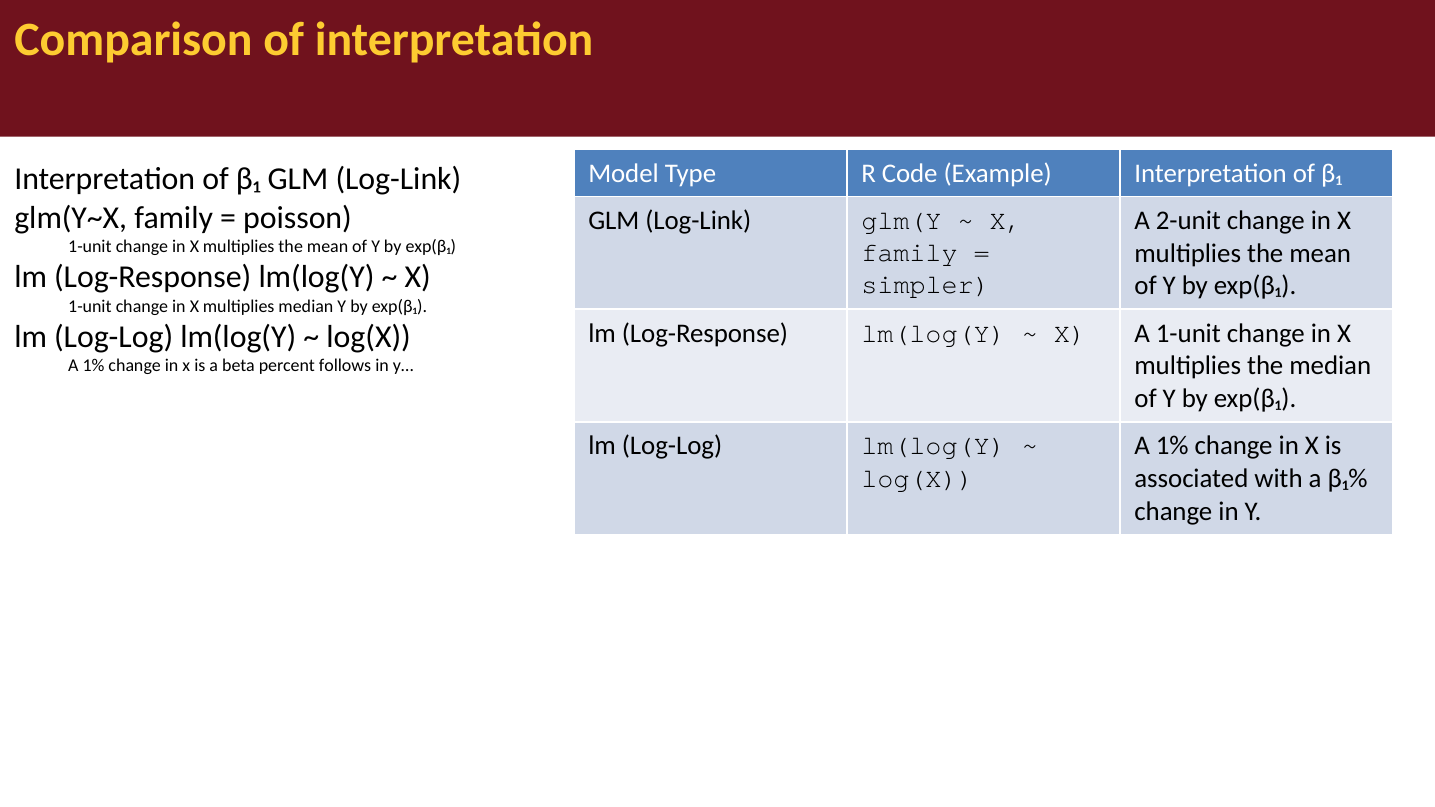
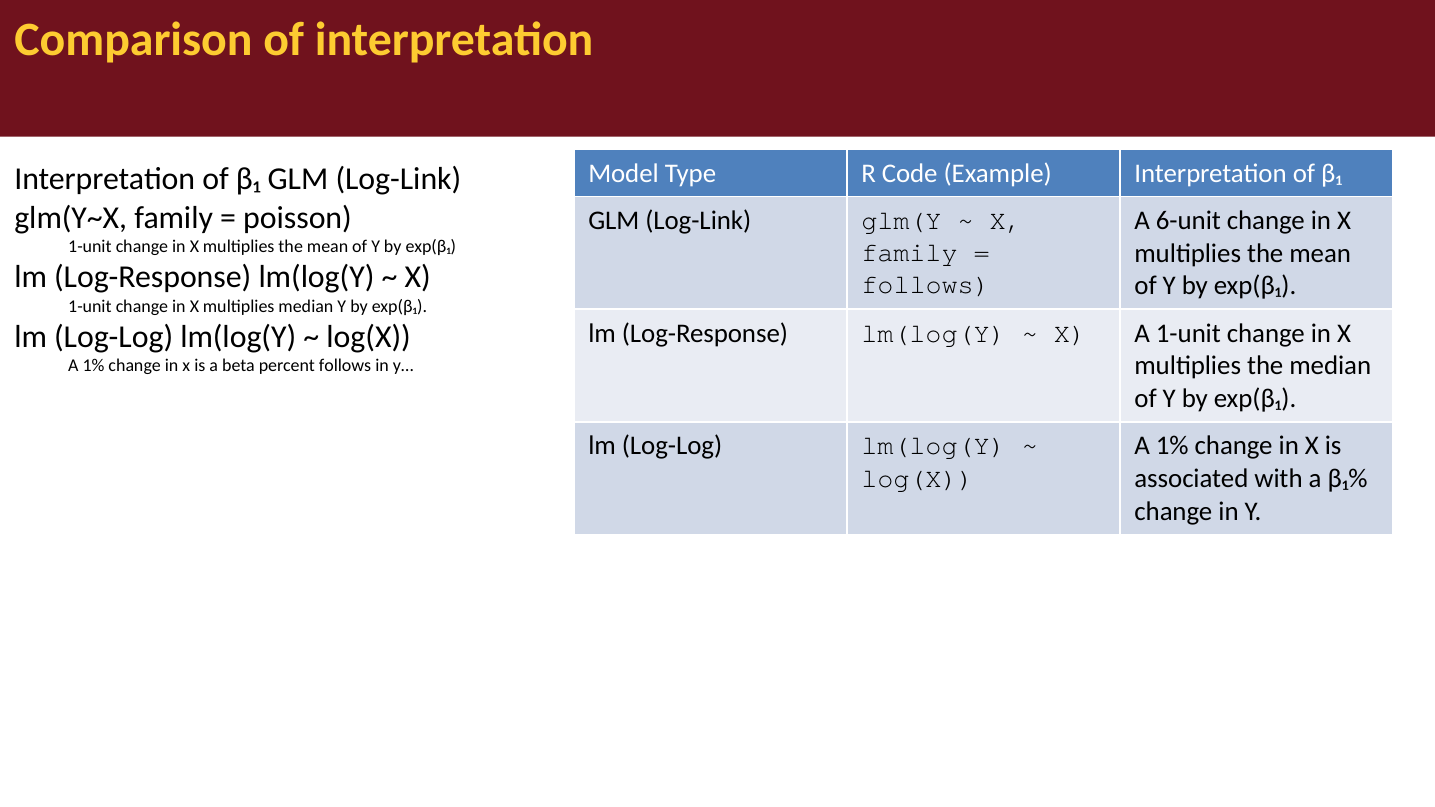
2-unit: 2-unit -> 6-unit (1188, 221)
simpler: simpler -> follows (926, 285)
